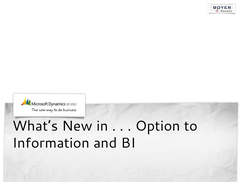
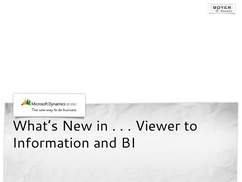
Option: Option -> Viewer (158, 126)
